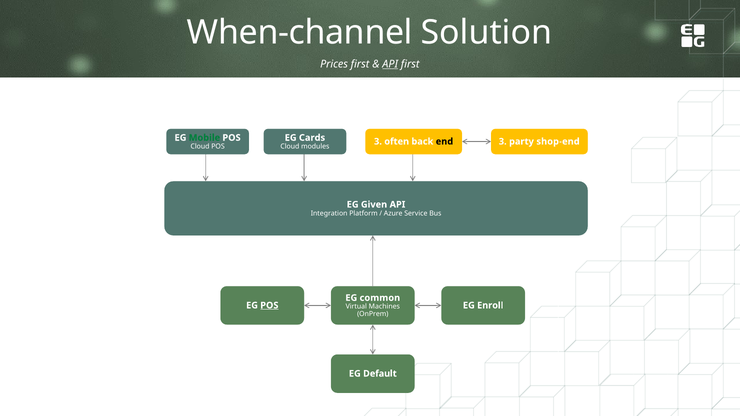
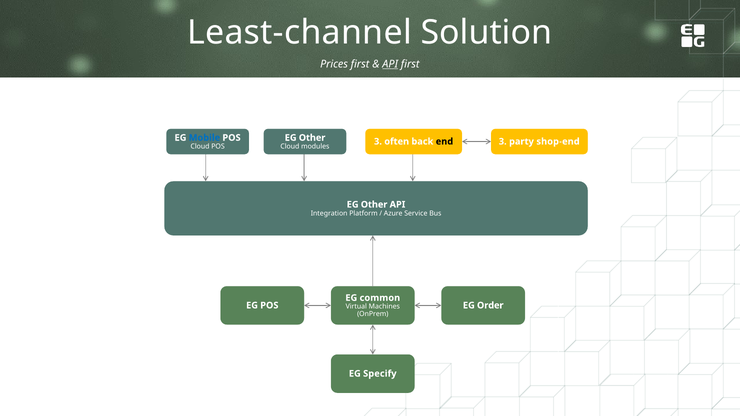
When-channel: When-channel -> Least-channel (300, 33)
Mobile colour: green -> blue (204, 138)
Cards: Cards -> Other (312, 138)
Given: Given -> Other (374, 205)
POS underline: present -> none (269, 306)
Enroll: Enroll -> Order (490, 306)
Default: Default -> Specify (380, 374)
